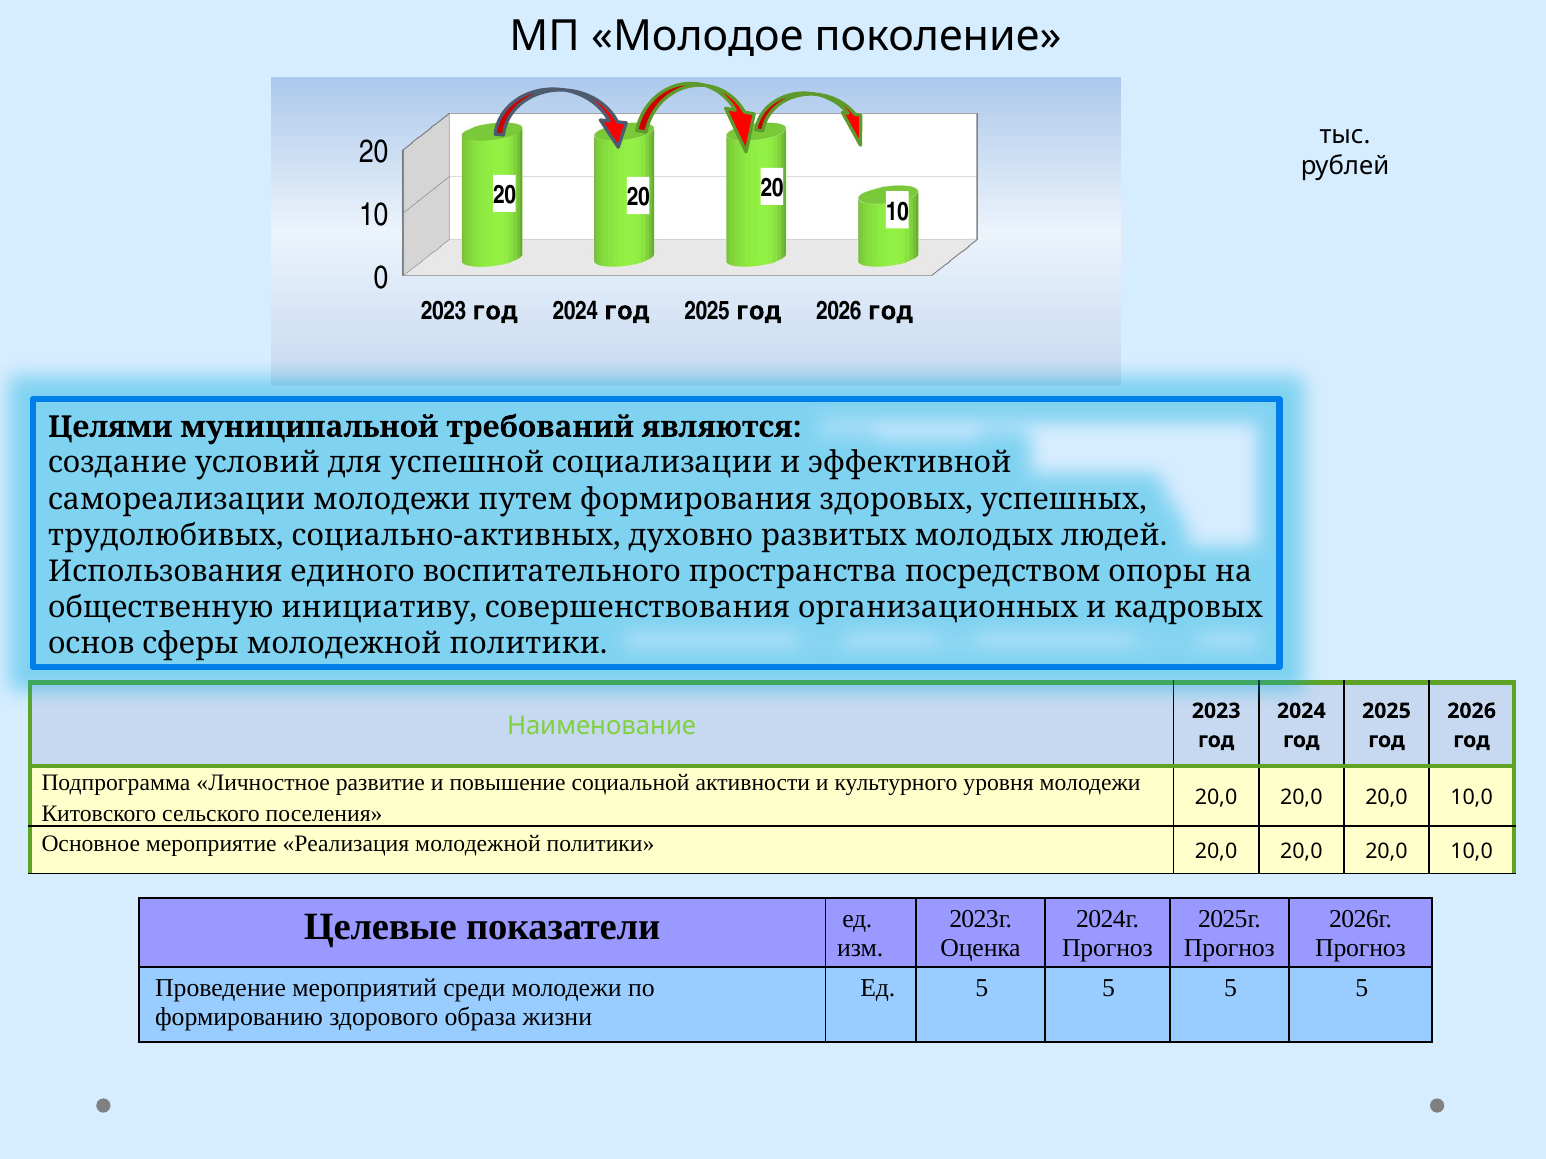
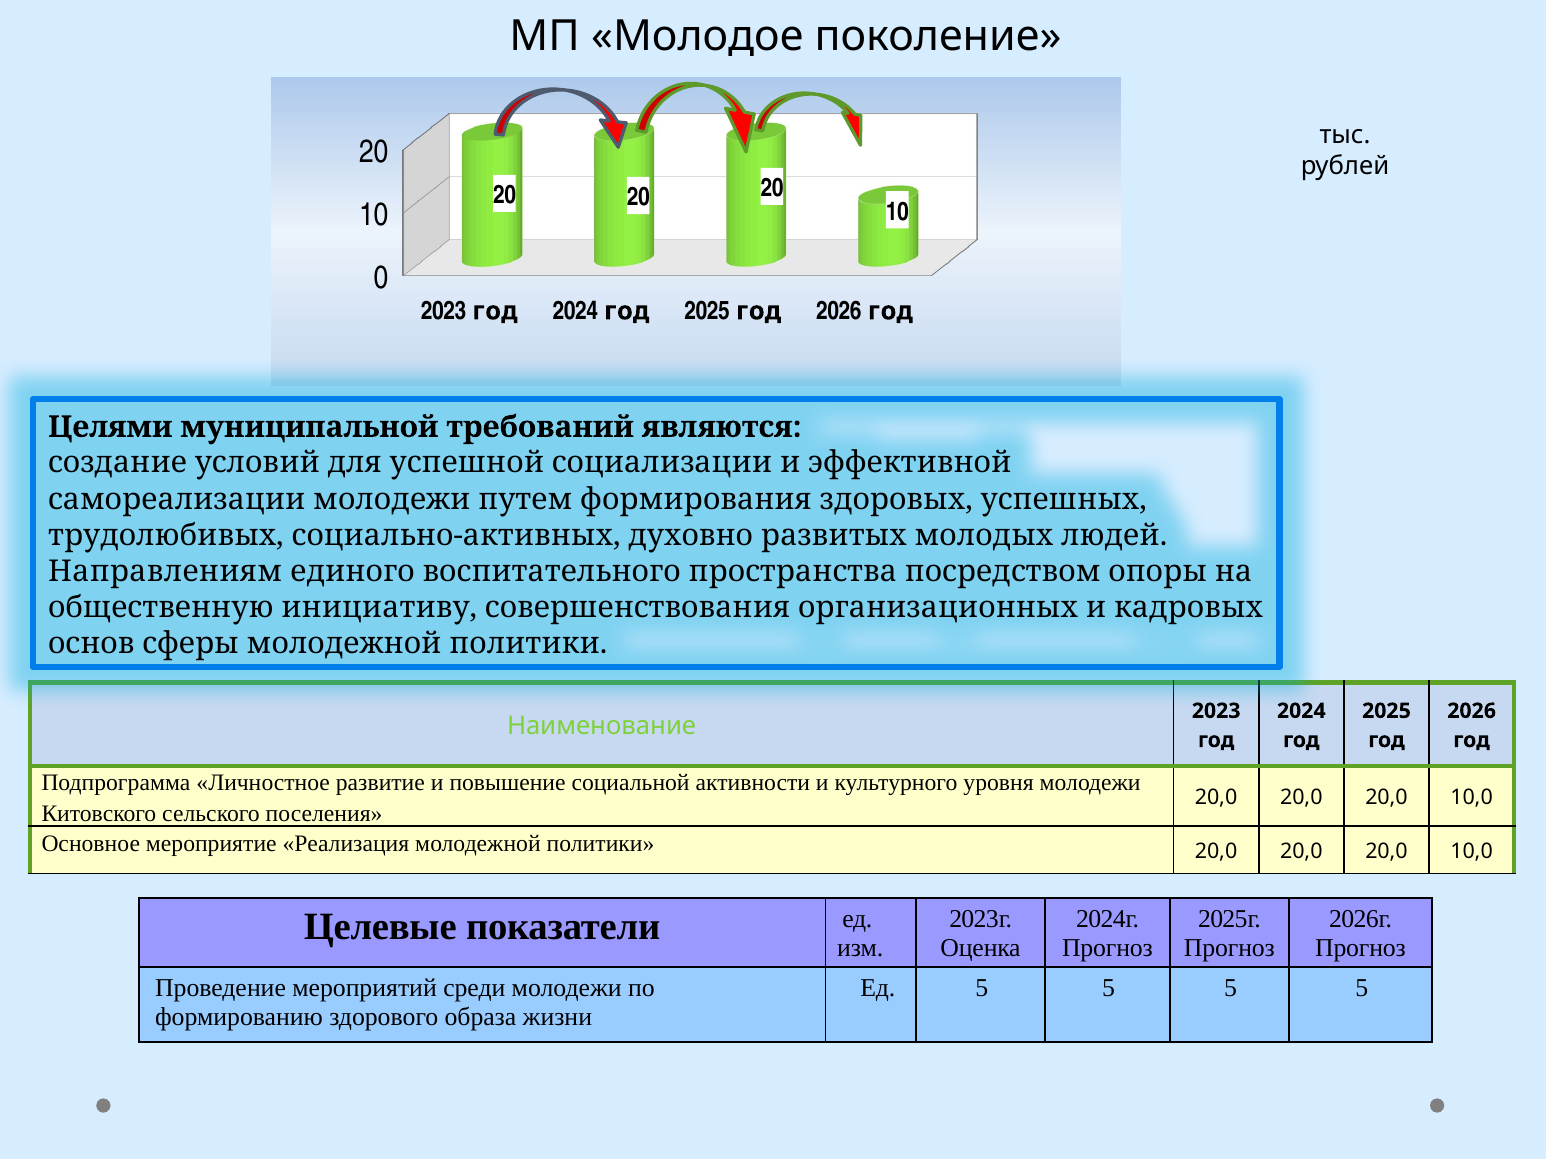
Использования: Использования -> Направлениям (165, 572)
